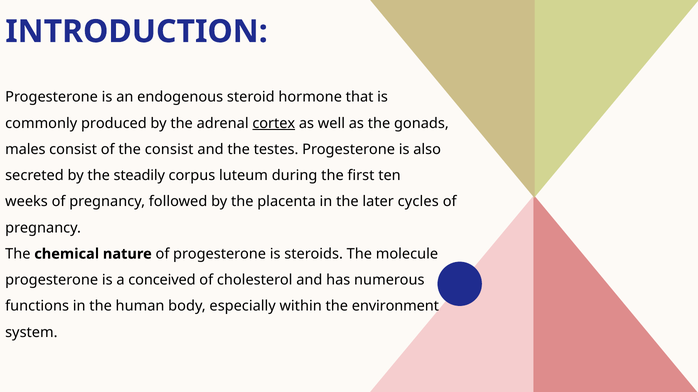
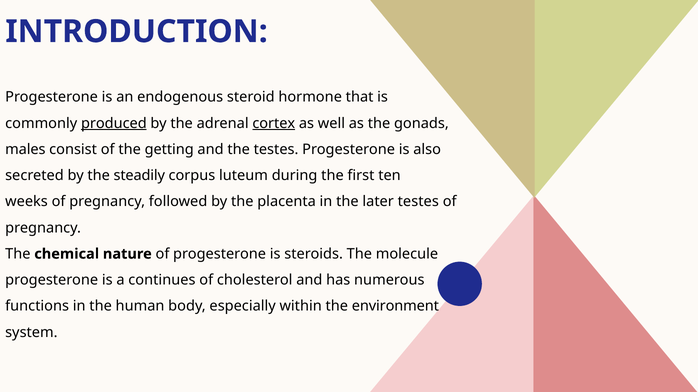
produced underline: none -> present (114, 123)
the consist: consist -> getting (169, 150)
later cycles: cycles -> testes (418, 202)
conceived: conceived -> continues (162, 281)
